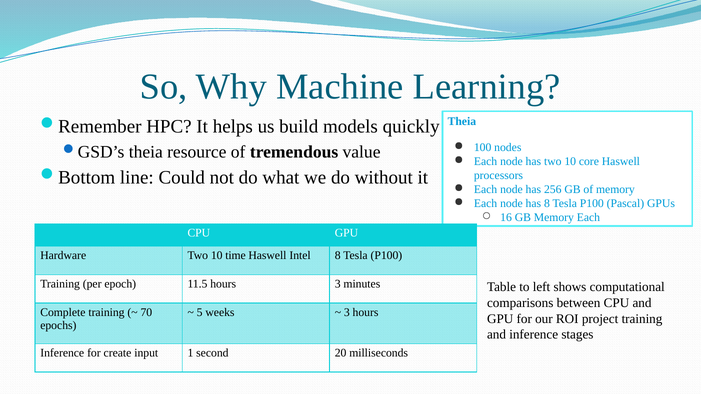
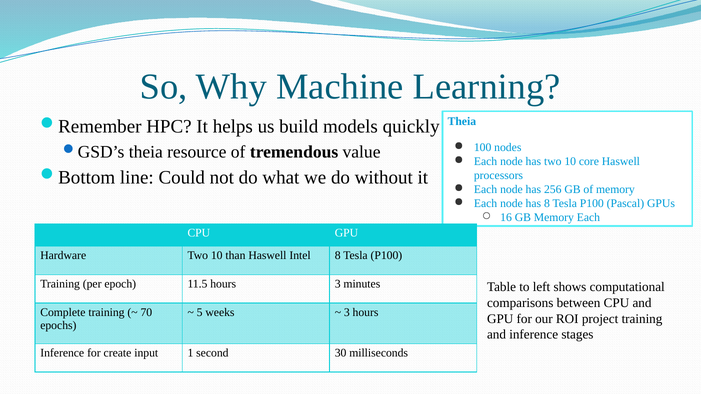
time: time -> than (235, 256)
20: 20 -> 30 (341, 353)
